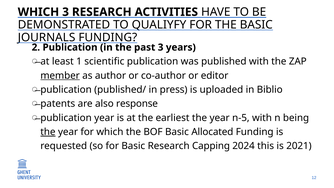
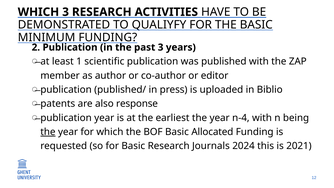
JOURNALS: JOURNALS -> MINIMUM (47, 37)
member underline: present -> none (60, 75)
n-5: n-5 -> n-4 (241, 118)
Capping: Capping -> Journals (211, 146)
